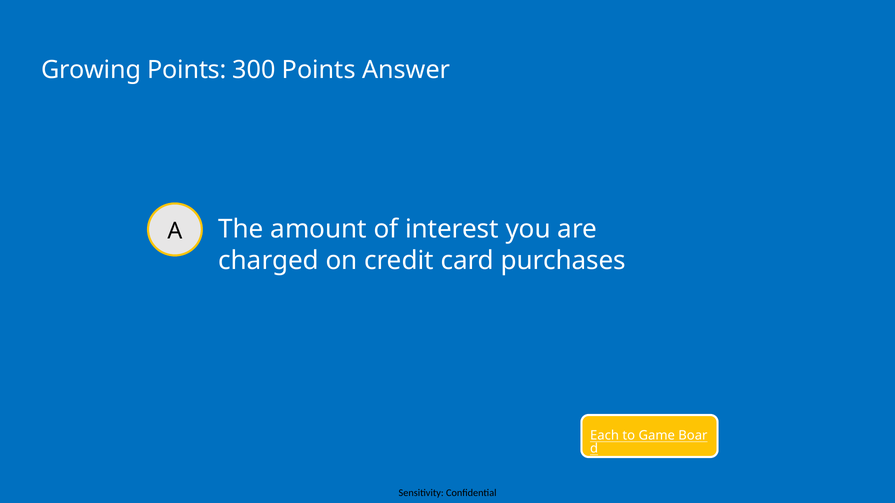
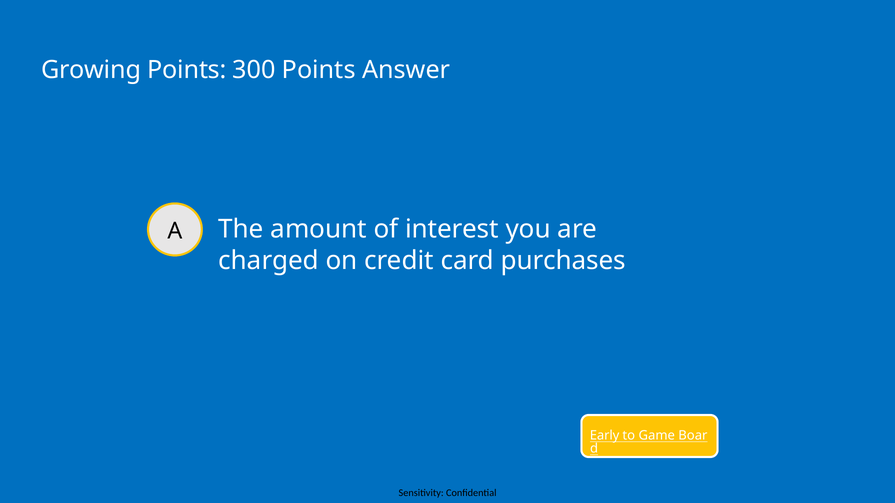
Each: Each -> Early (605, 436)
